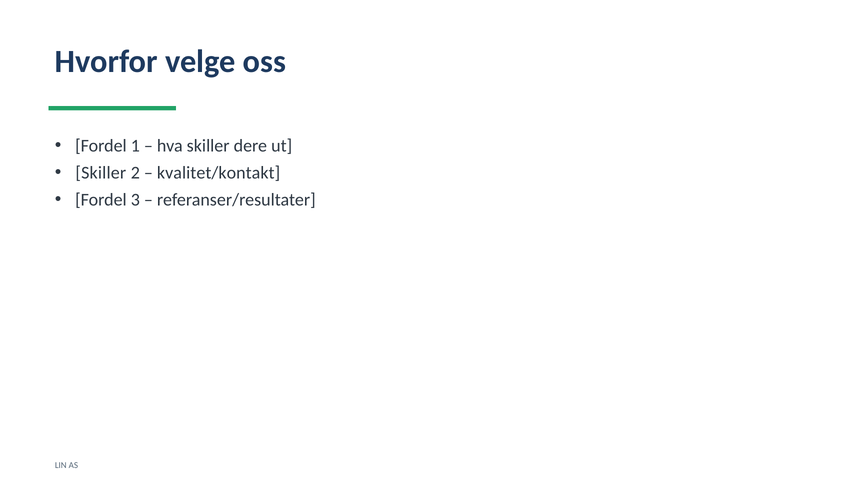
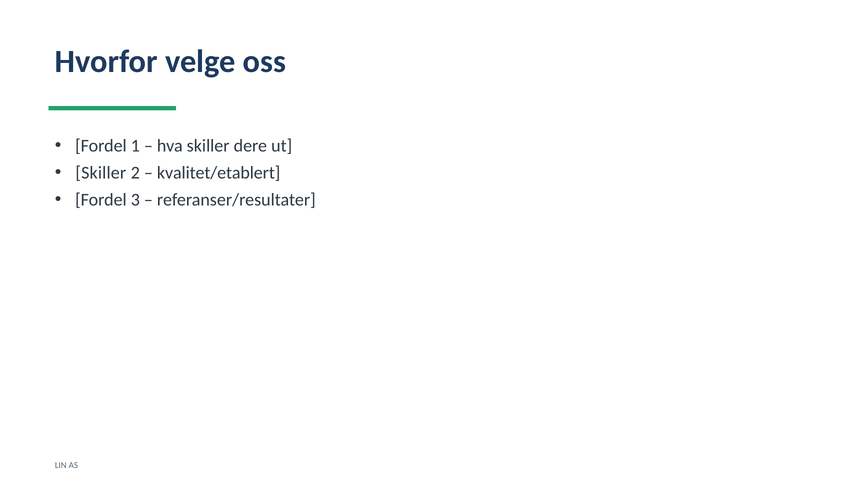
kvalitet/kontakt: kvalitet/kontakt -> kvalitet/etablert (219, 173)
